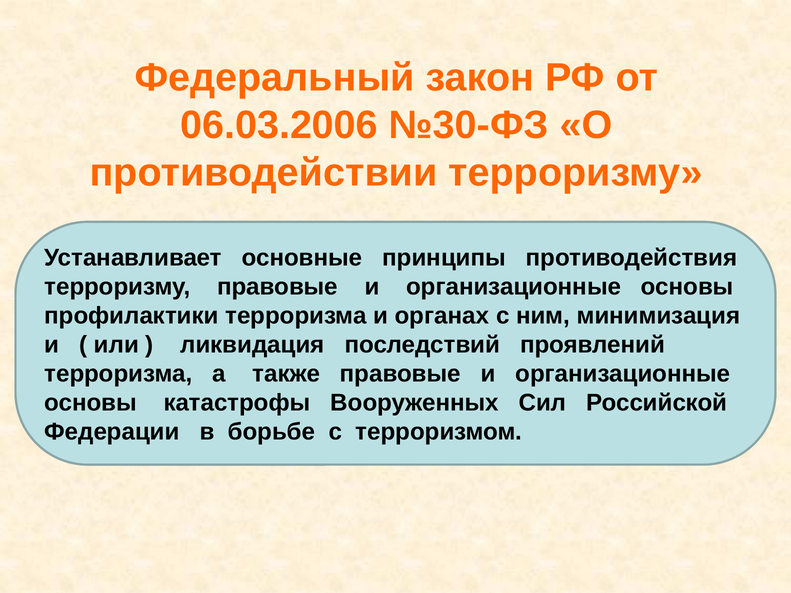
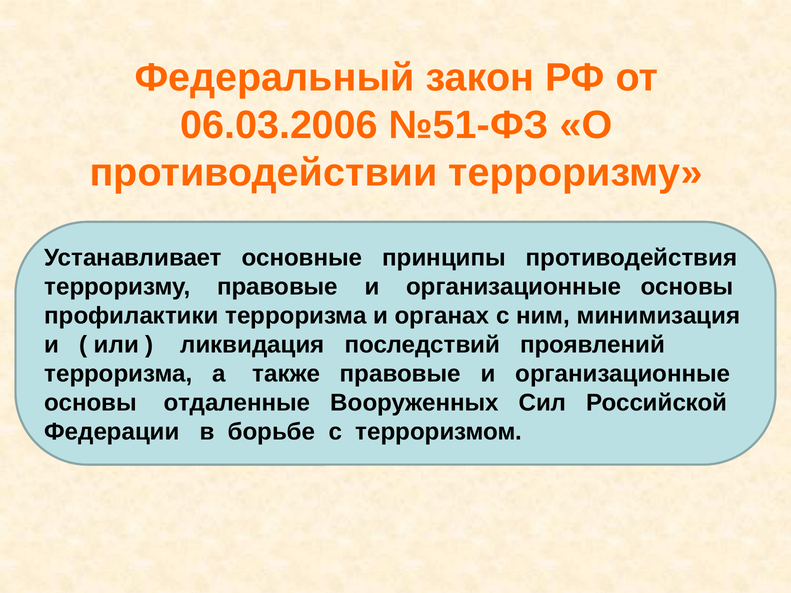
№30-ФЗ: №30-ФЗ -> №51-ФЗ (469, 125)
катастрофы: катастрофы -> отдаленные (237, 403)
